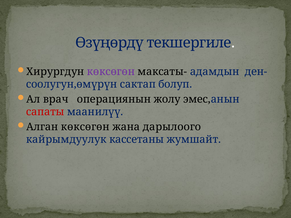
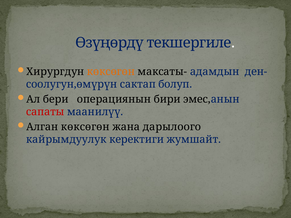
көксөгөн colour: purple -> orange (111, 72)
врач: врач -> бери (56, 99)
жолу: жолу -> бири (167, 99)
кассетаны: кассетаны -> керектиги (137, 140)
